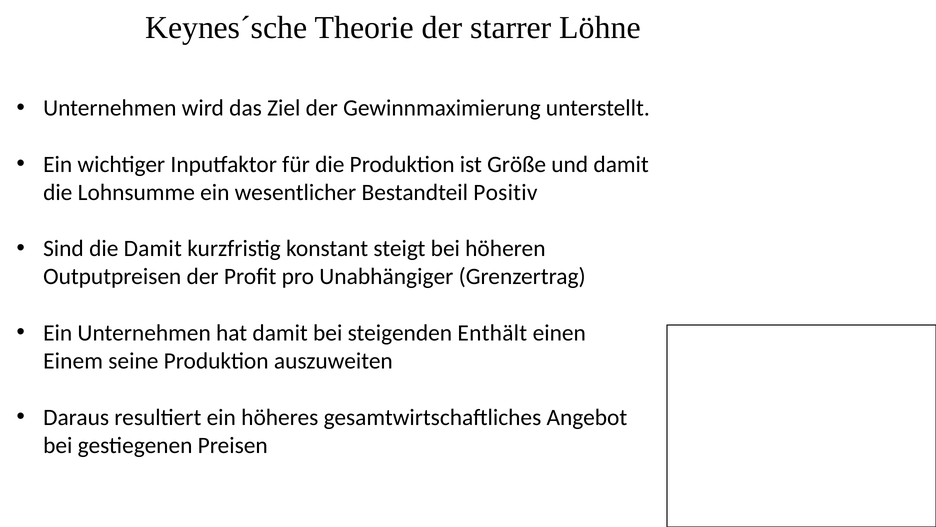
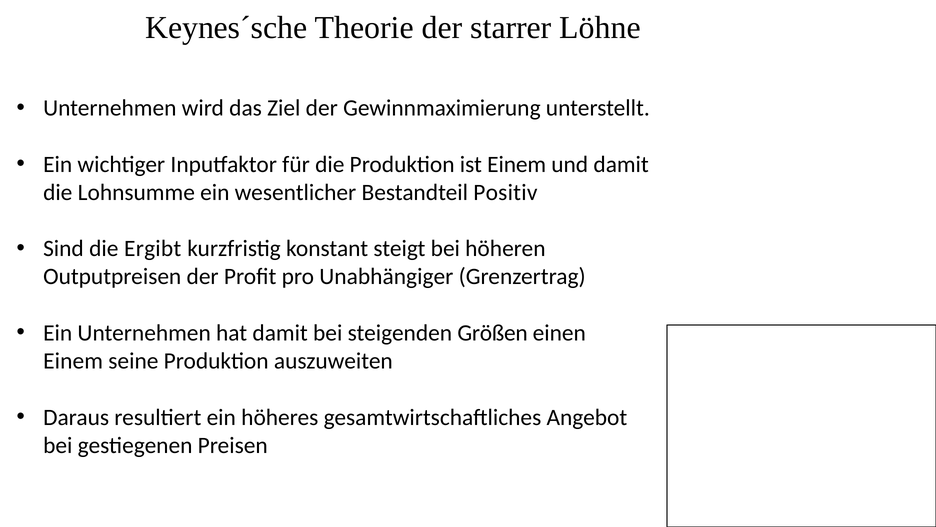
ist Größe: Größe -> Einem (517, 164)
die Damit: Damit -> Ergibt (153, 248)
Enthält: Enthält -> Größen (493, 333)
